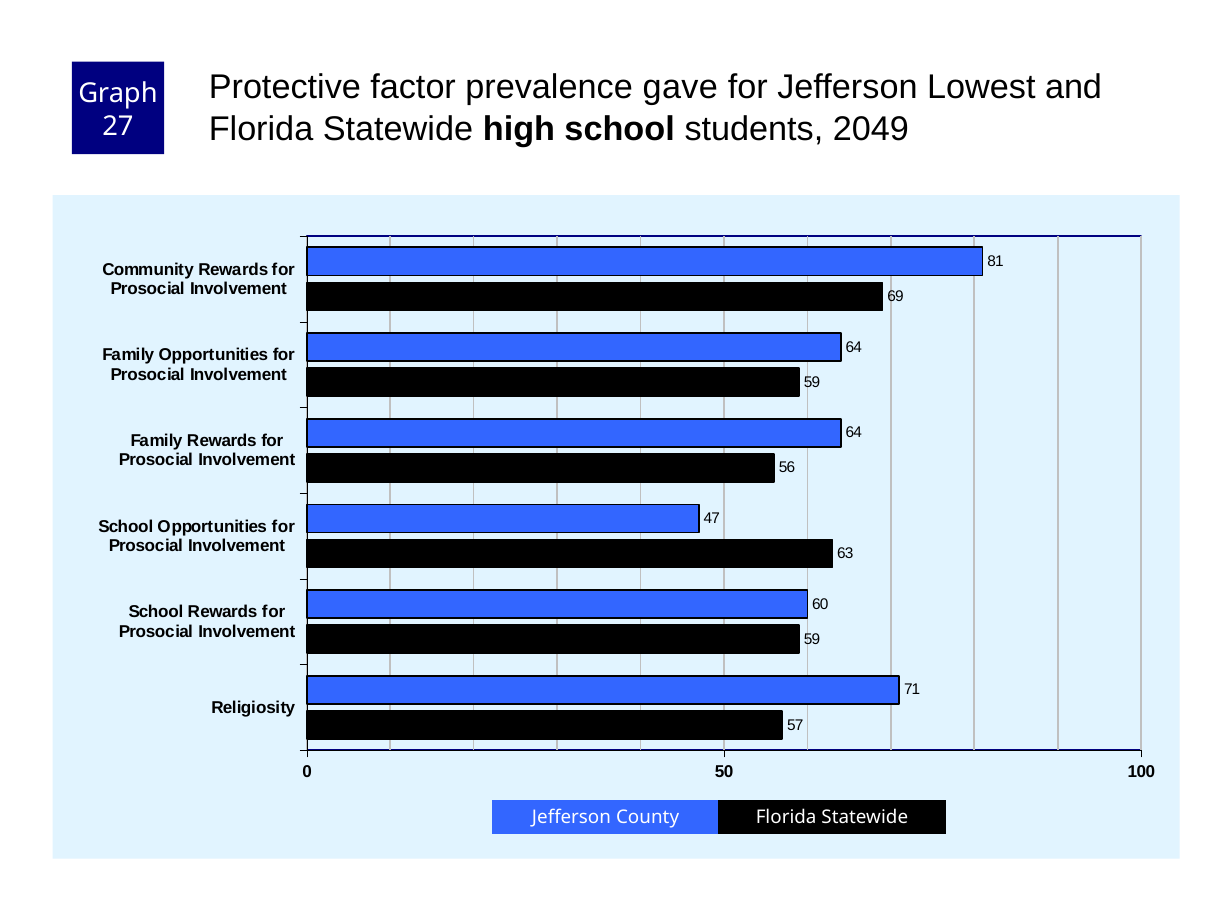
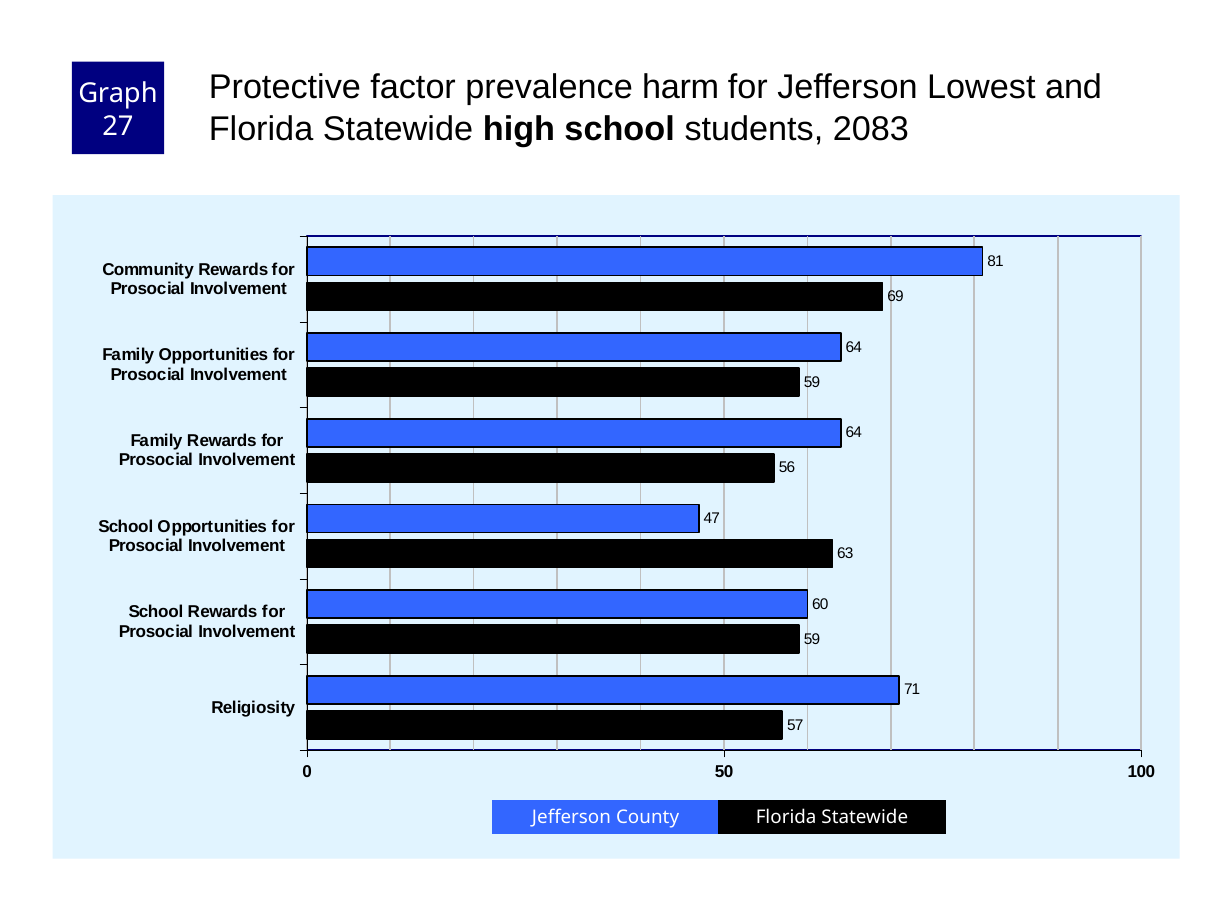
gave: gave -> harm (681, 88)
2049: 2049 -> 2083 (871, 129)
